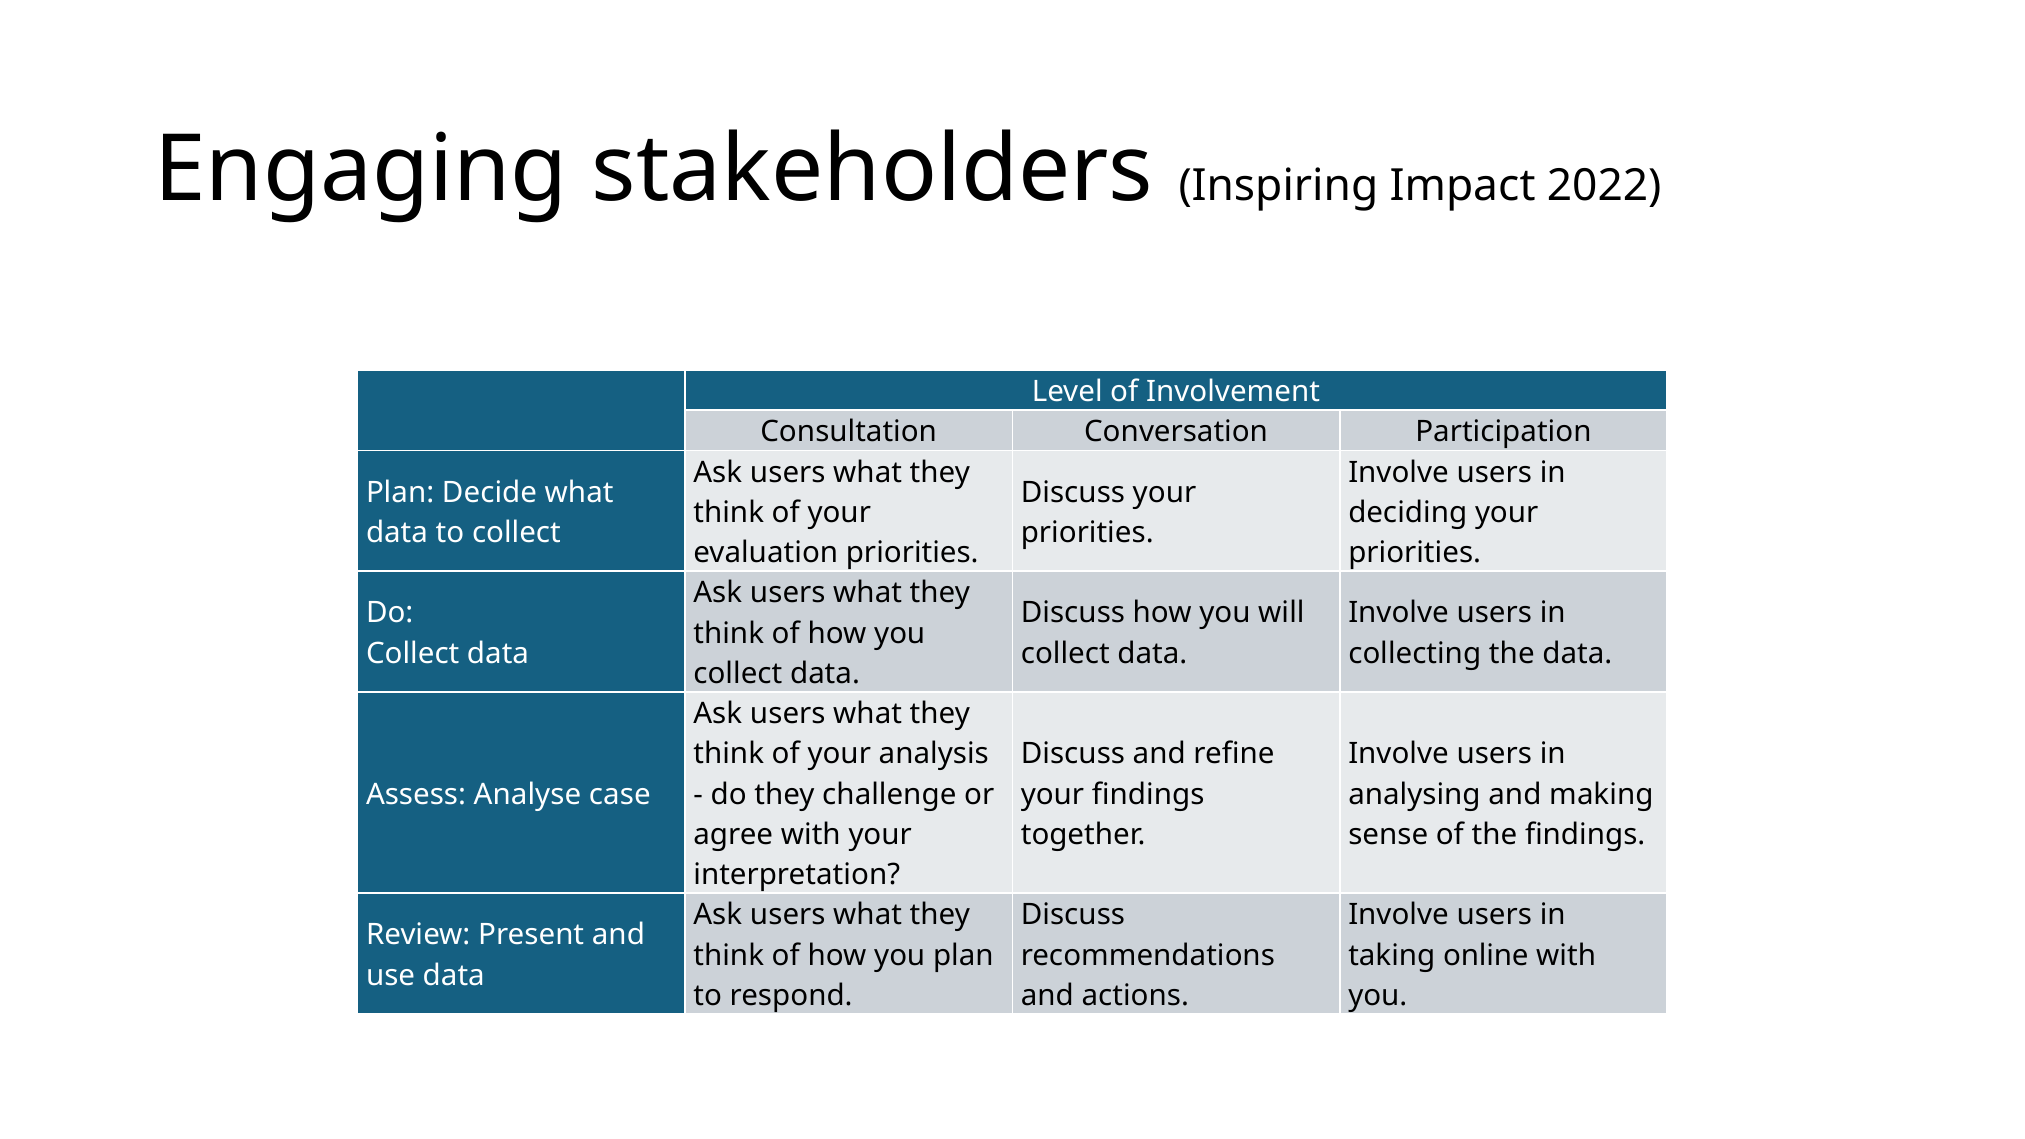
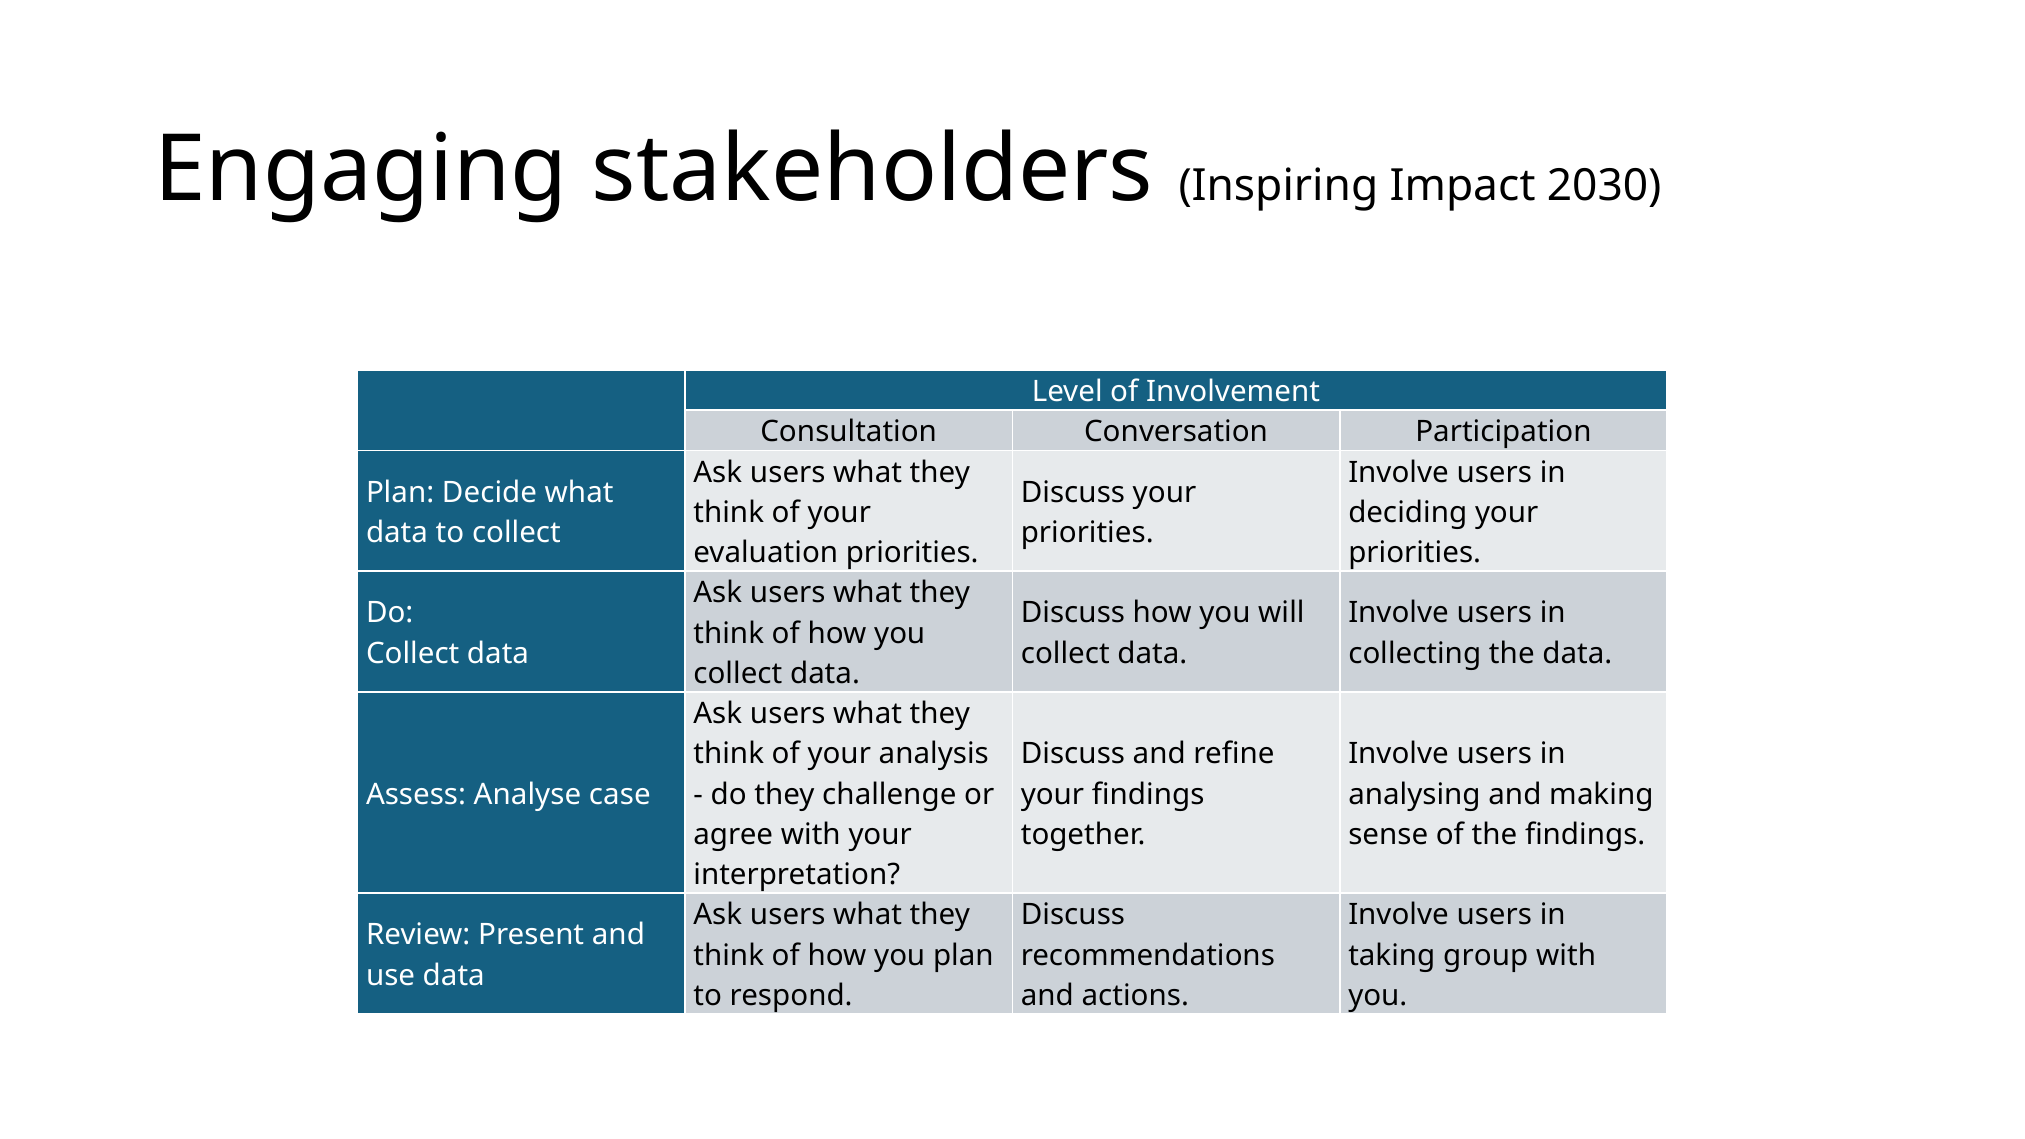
2022: 2022 -> 2030 (1604, 186)
online: online -> group (1486, 955)
